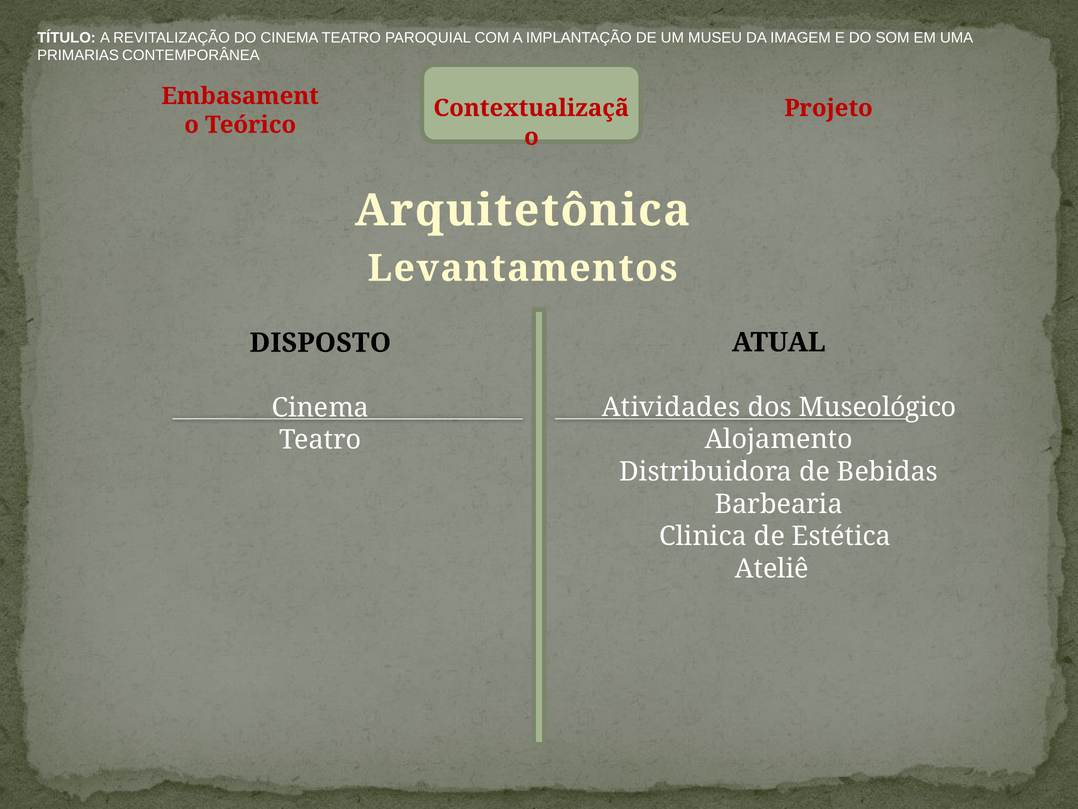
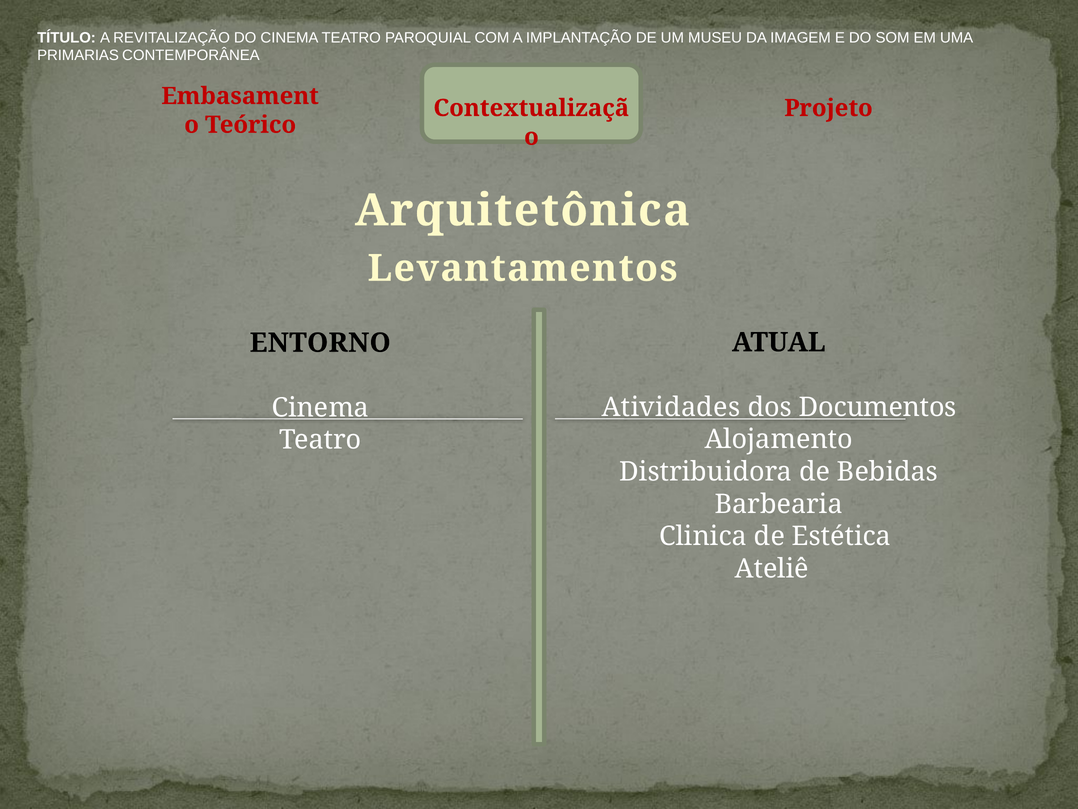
DISPOSTO: DISPOSTO -> ENTORNO (320, 343)
Museológico: Museológico -> Documentos (878, 407)
